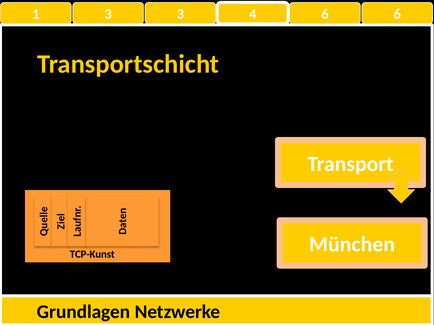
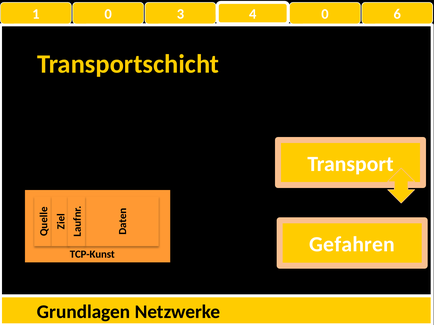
1 3: 3 -> 0 (108, 14)
4 6: 6 -> 0 (325, 14)
München: München -> Gefahren (352, 245)
